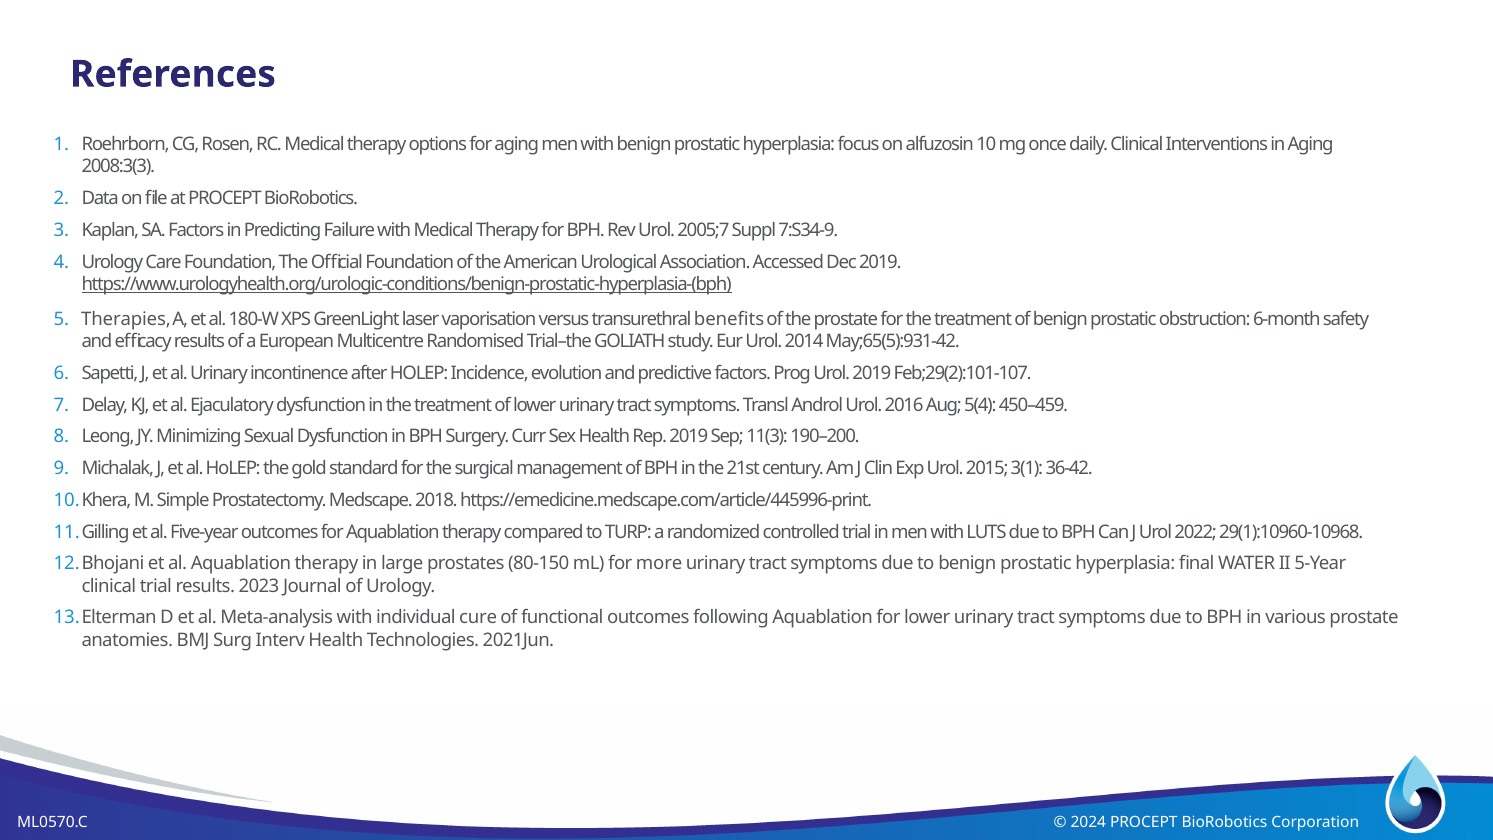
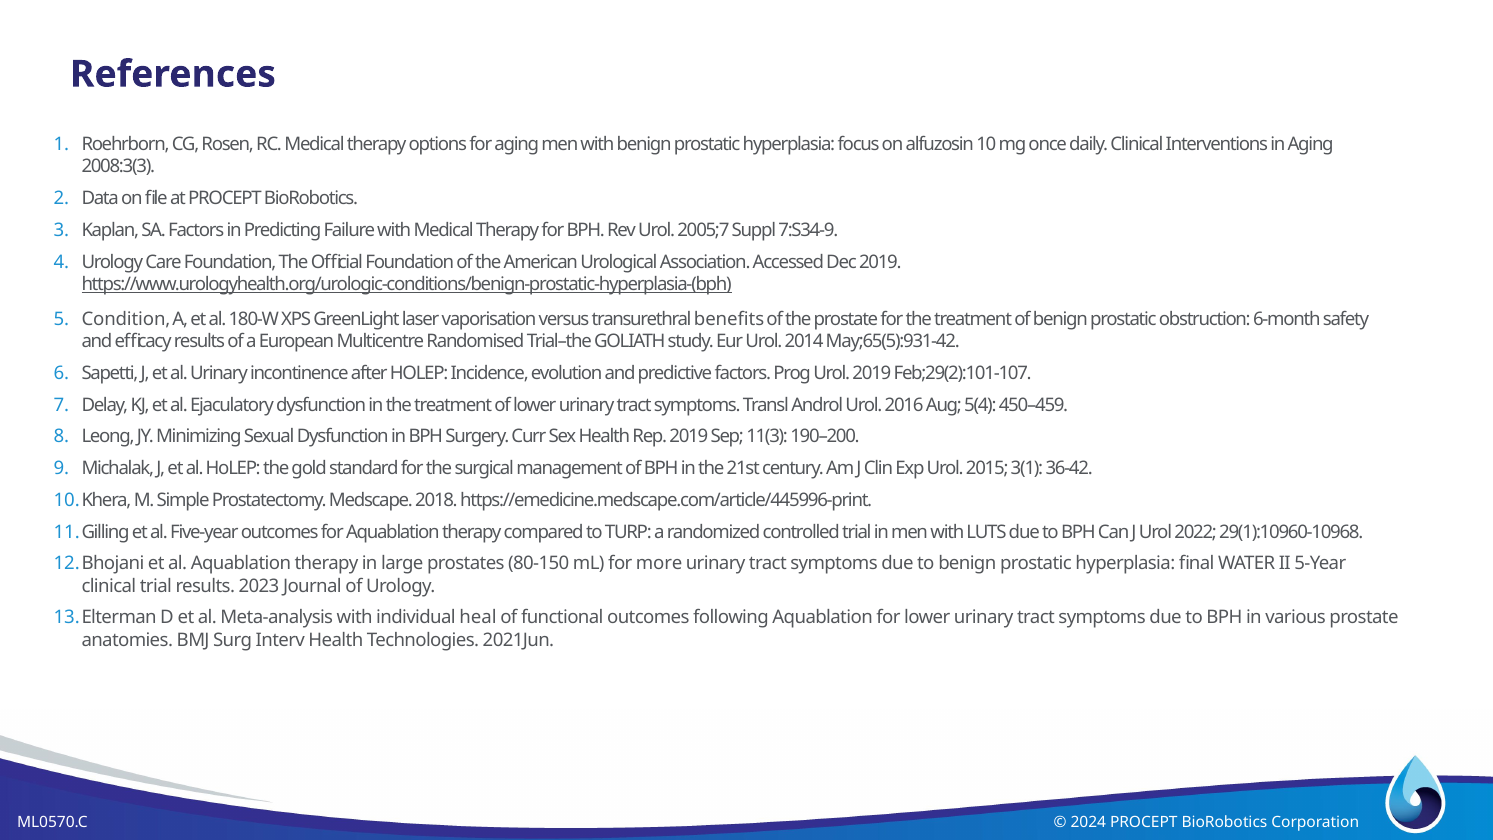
Therapies: Therapies -> Condition (126, 319)
cure: cure -> heal (478, 618)
